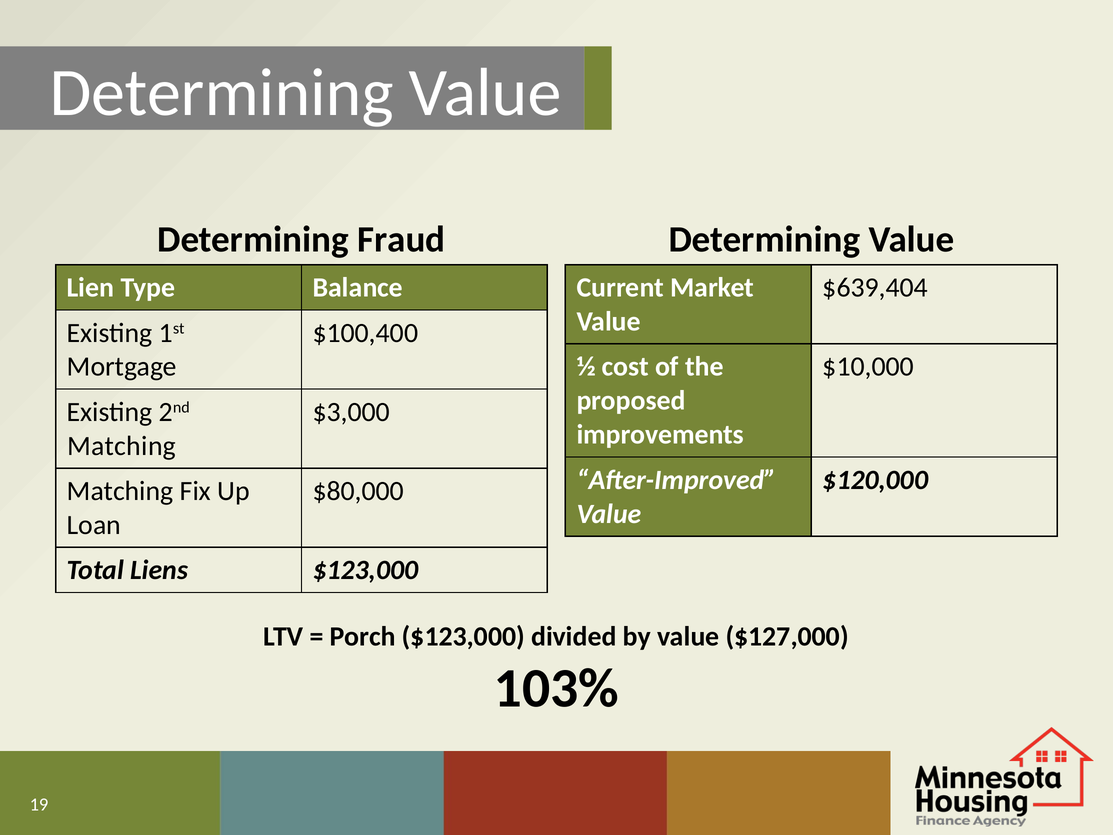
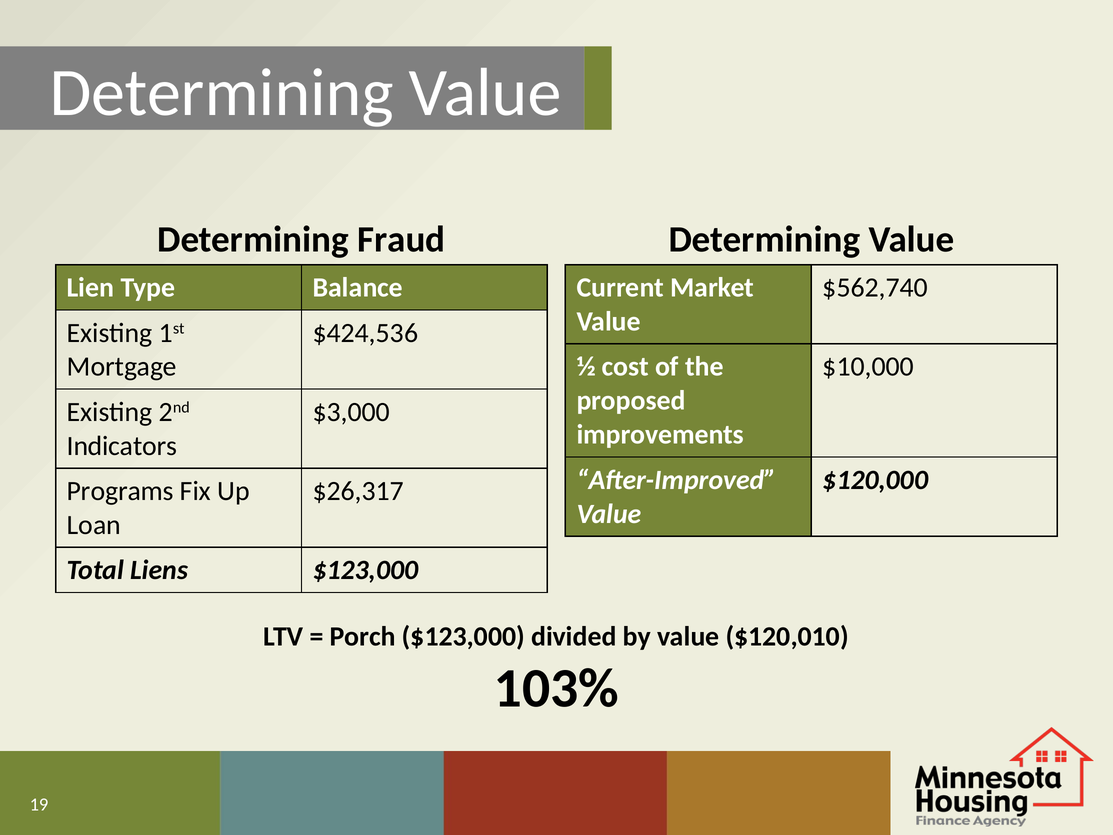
$639,404: $639,404 -> $562,740 (875, 288)
$100,400: $100,400 -> $424,536 (365, 333)
Matching: Matching -> Indicators (122, 446)
Matching: Matching -> Programs (120, 491)
$80,000: $80,000 -> $26,317 (358, 491)
$127,000: $127,000 -> $120,010 (787, 636)
